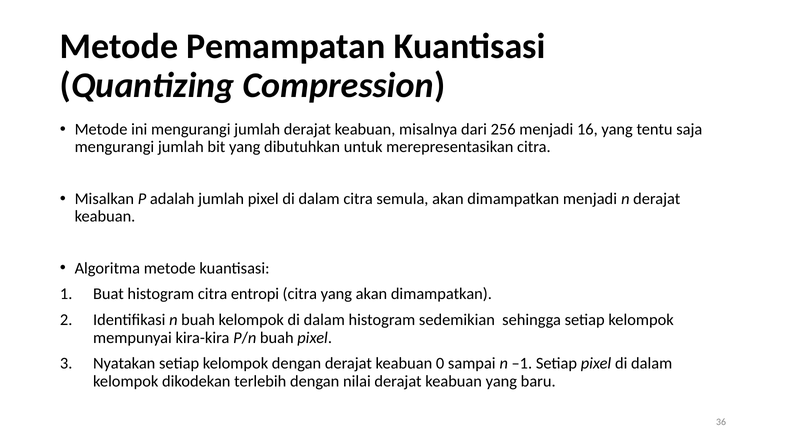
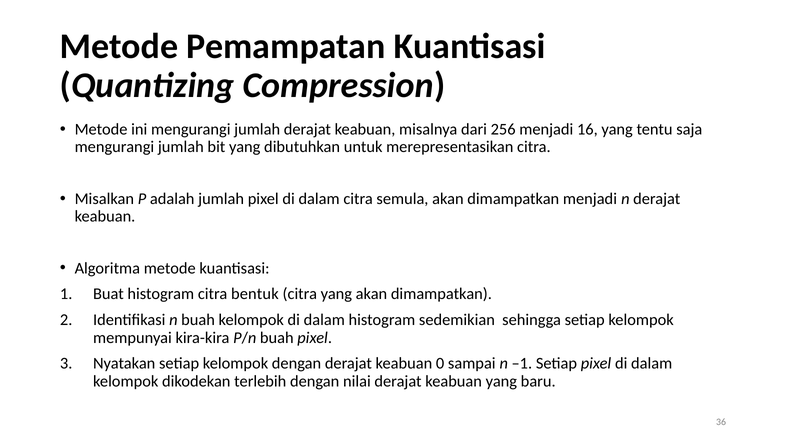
entropi: entropi -> bentuk (255, 294)
